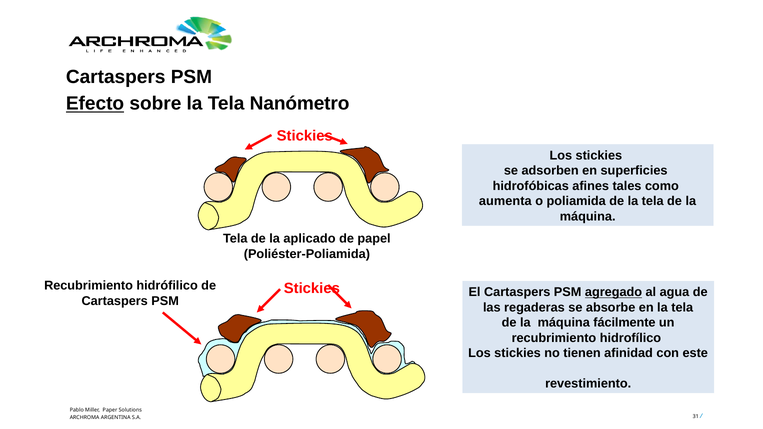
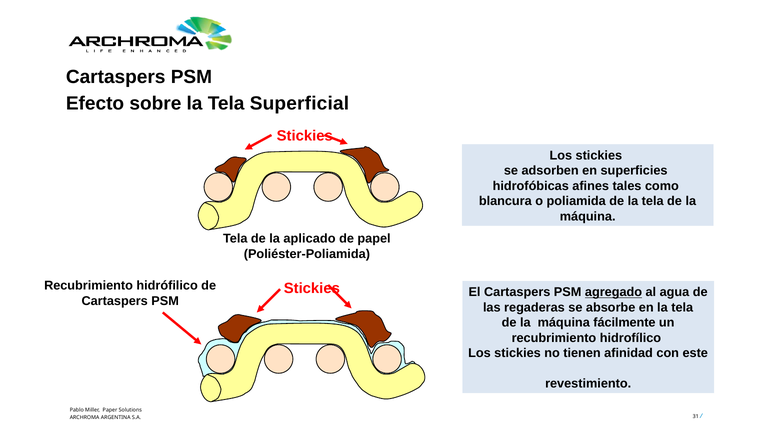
Efecto underline: present -> none (95, 104)
Nanómetro: Nanómetro -> Superficial (299, 104)
aumenta: aumenta -> blancura (505, 201)
